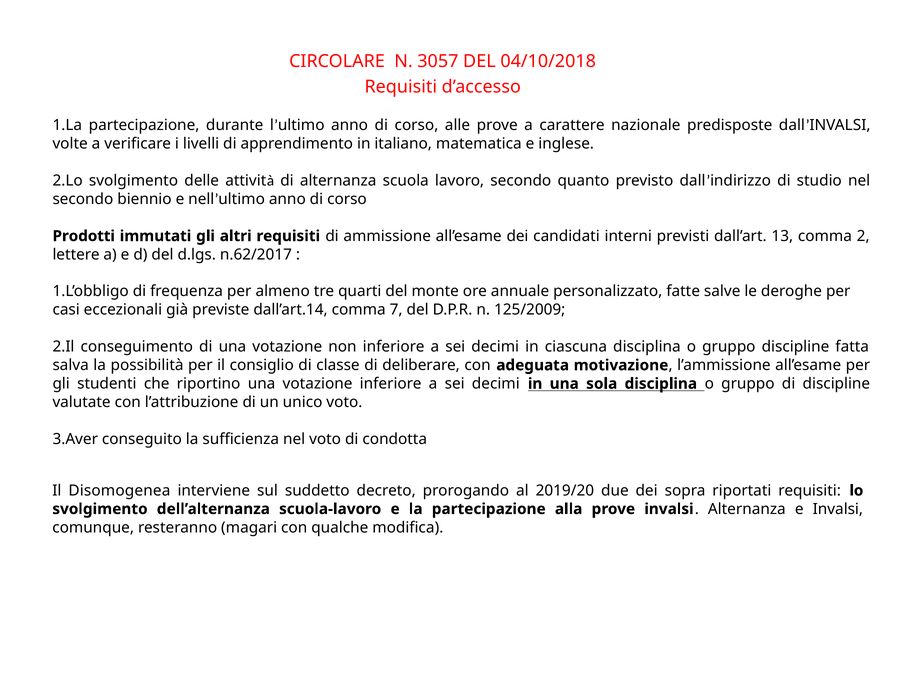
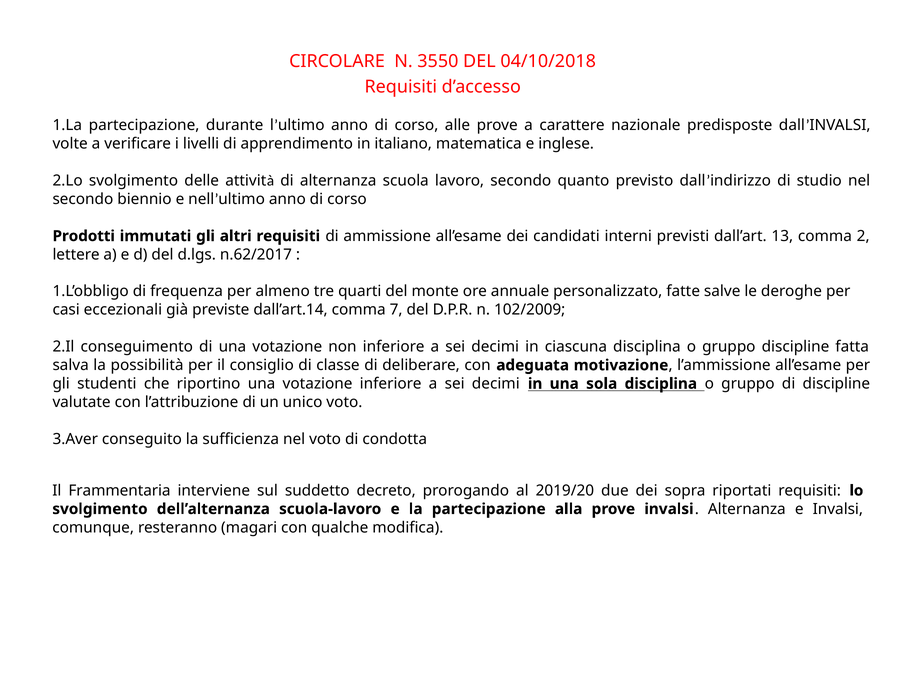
3057: 3057 -> 3550 (438, 62)
125/2009: 125/2009 -> 102/2009 (530, 310)
Disomogenea: Disomogenea -> Frammentaria (120, 491)
